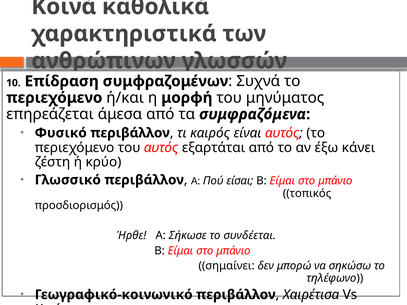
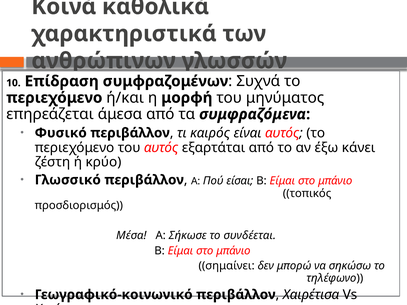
Ήρθε: Ήρθε -> Μέσα (131, 235)
